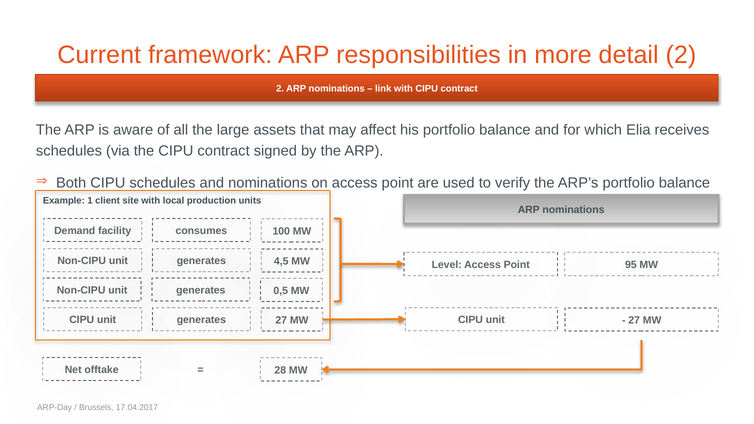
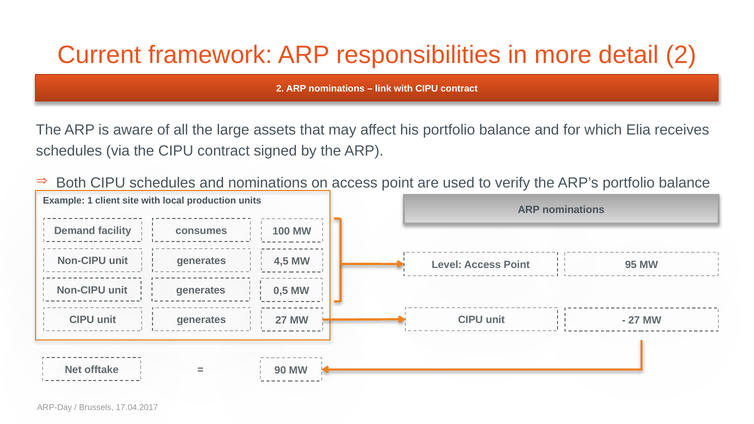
28: 28 -> 90 (280, 370)
